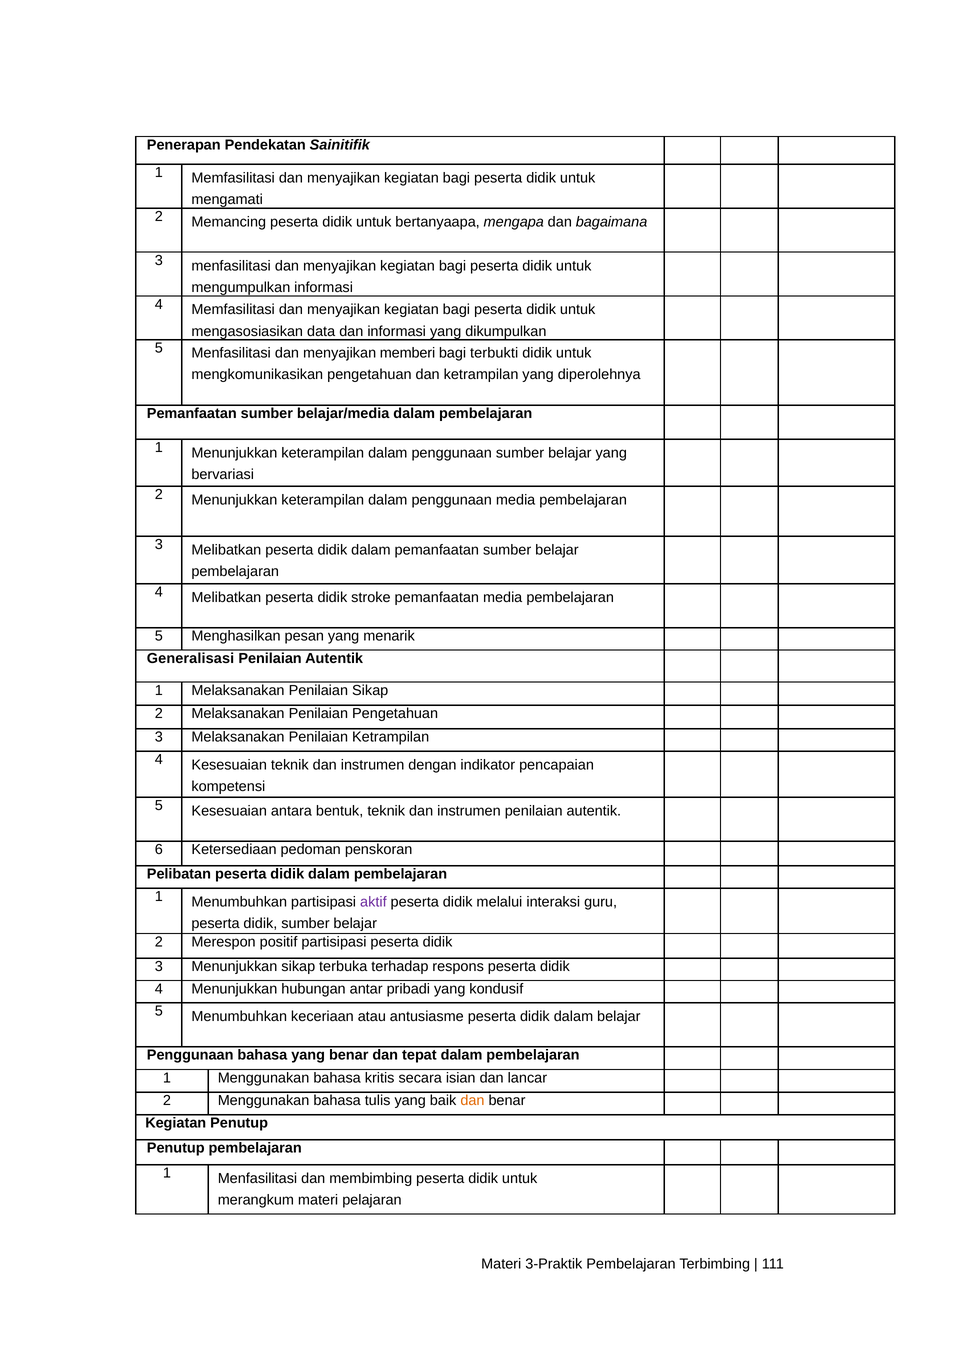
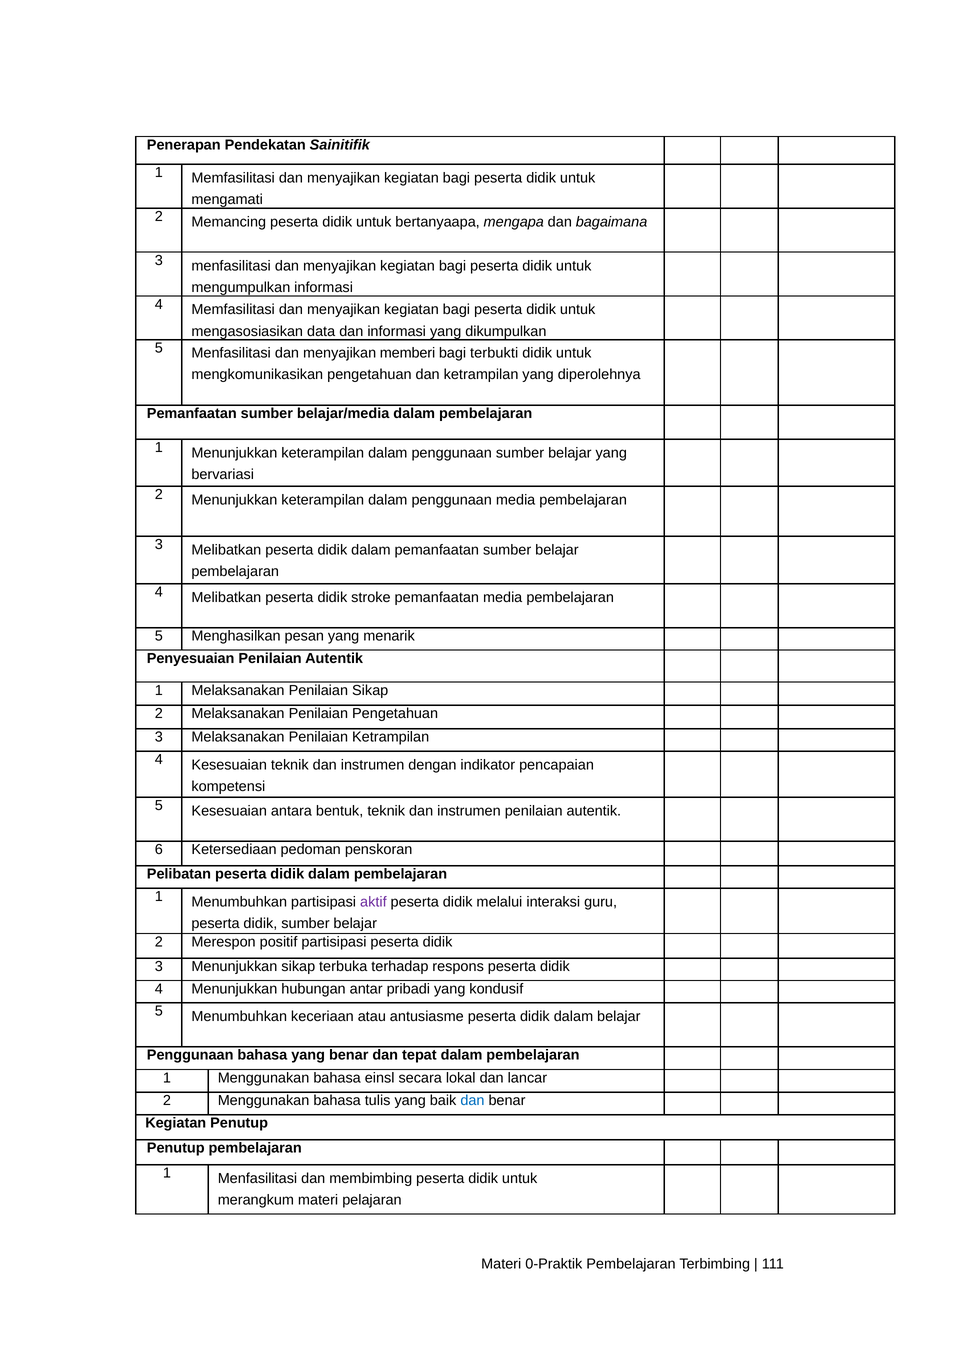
Generalisasi: Generalisasi -> Penyesuaian (191, 658)
kritis: kritis -> einsl (380, 1077)
isian: isian -> lokal (461, 1077)
dan colour: orange -> blue (472, 1100)
3-Praktik: 3-Praktik -> 0-Praktik (554, 1263)
